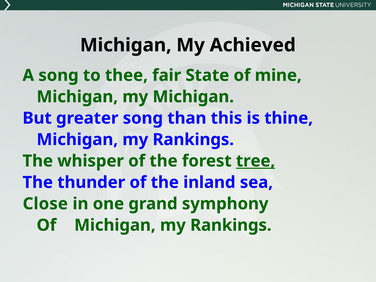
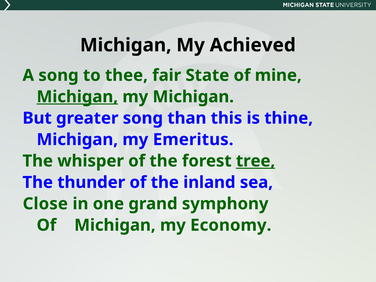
Michigan underline: none -> present (77, 97)
Rankings: Rankings -> Emeritus (193, 140)
Of Michigan my Rankings: Rankings -> Economy (231, 225)
